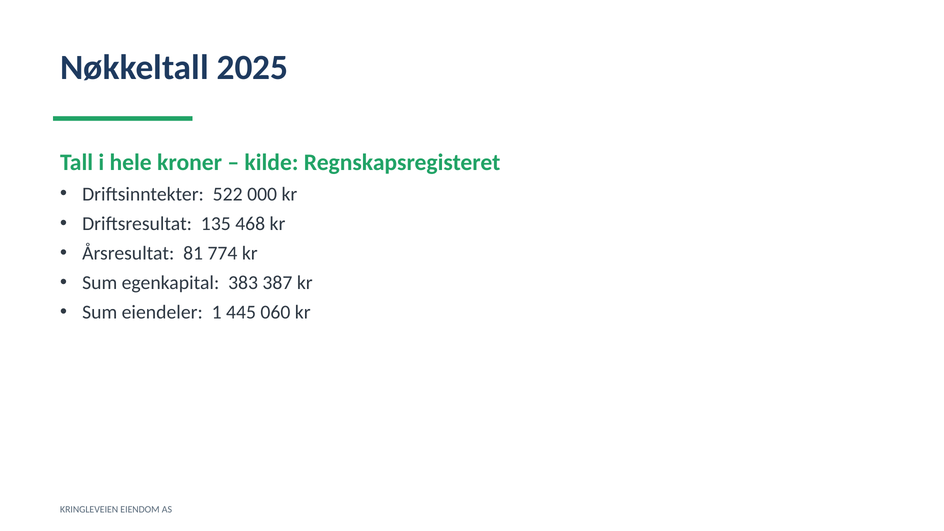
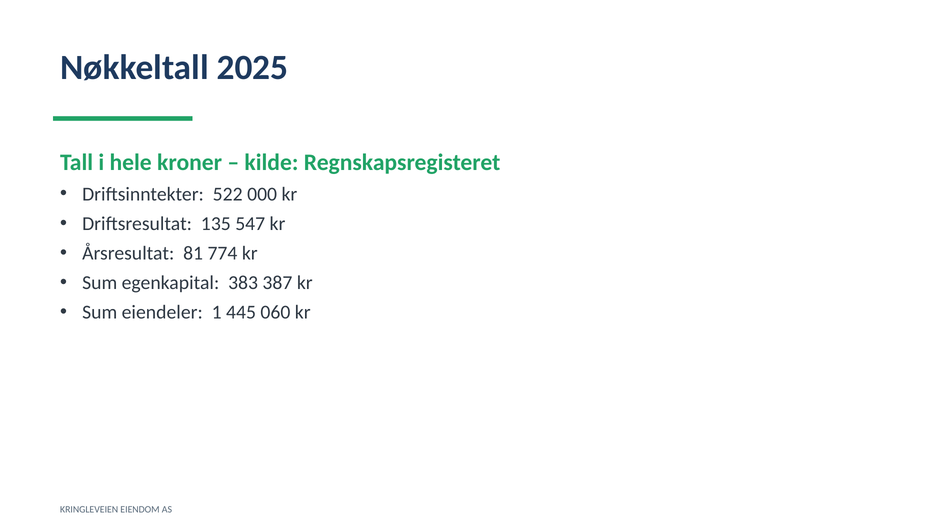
468: 468 -> 547 (250, 224)
